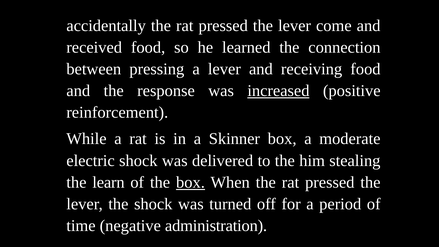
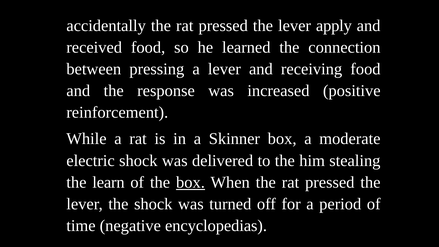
come: come -> apply (334, 26)
increased underline: present -> none (278, 91)
administration: administration -> encyclopedias (216, 226)
